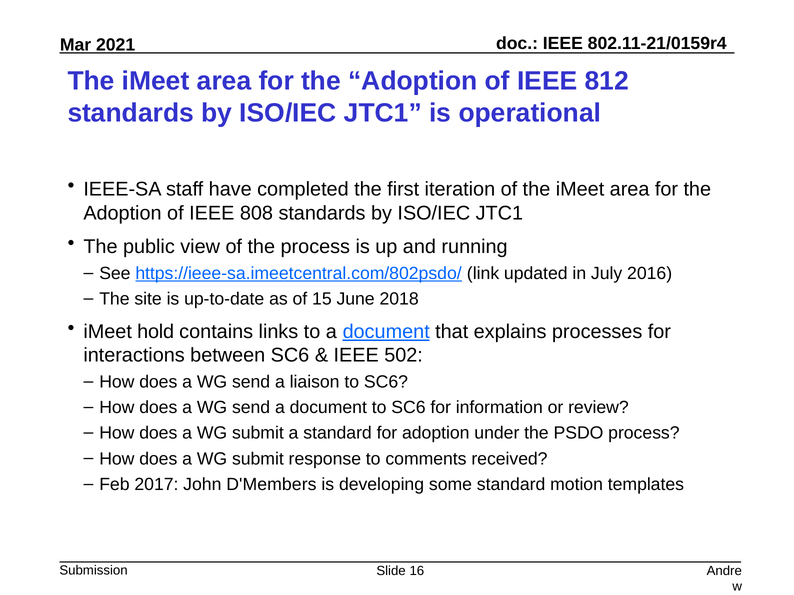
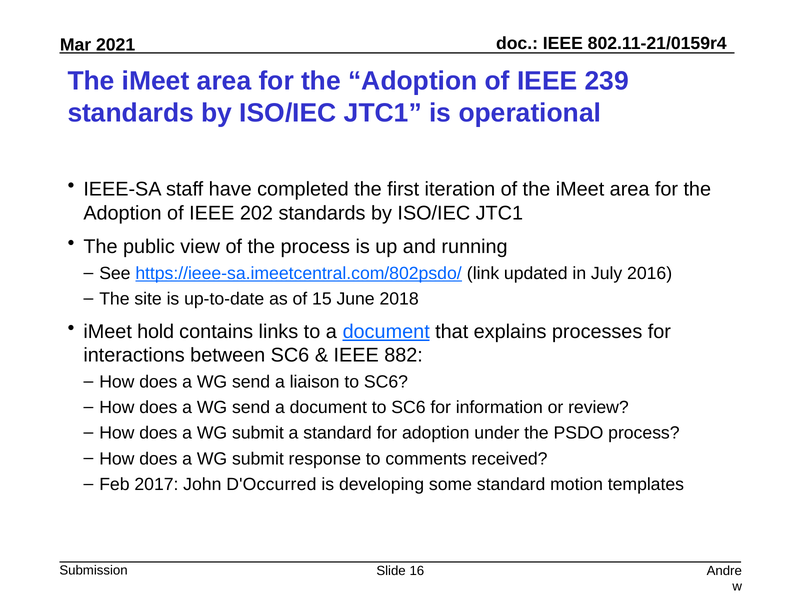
812: 812 -> 239 (607, 81)
808: 808 -> 202 (256, 213)
502: 502 -> 882 (404, 356)
D'Members: D'Members -> D'Occurred (271, 485)
